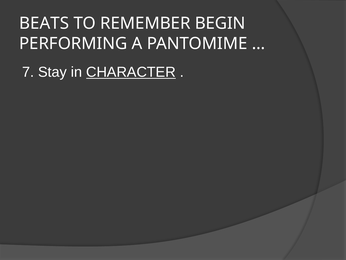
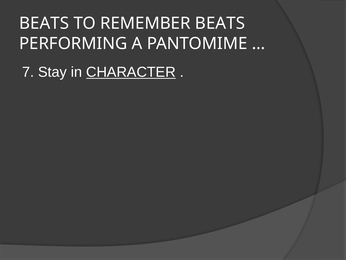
REMEMBER BEGIN: BEGIN -> BEATS (220, 23)
